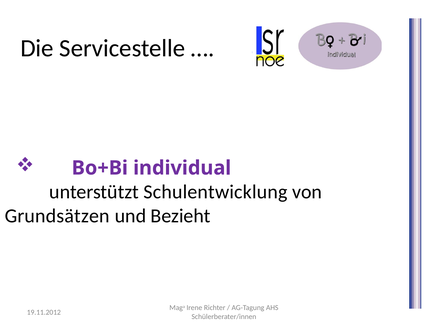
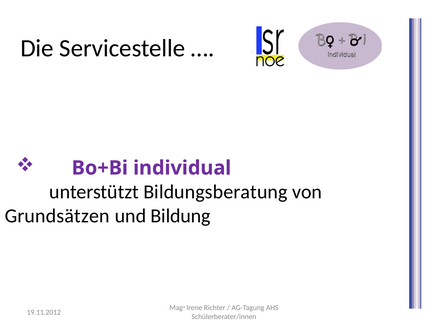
Schulentwicklung: Schulentwicklung -> Bildungsberatung (215, 192)
Bezieht: Bezieht -> Bildung (181, 215)
